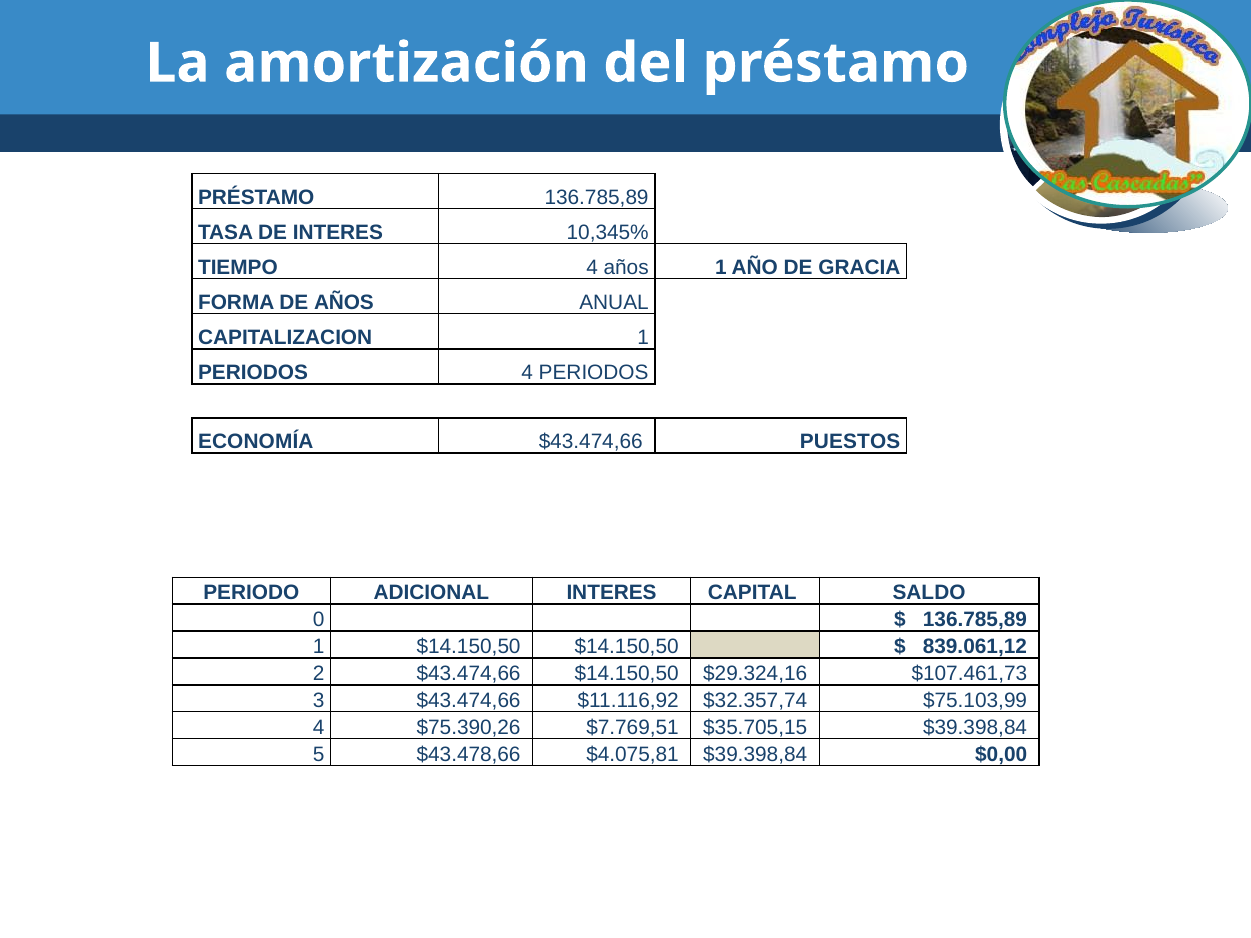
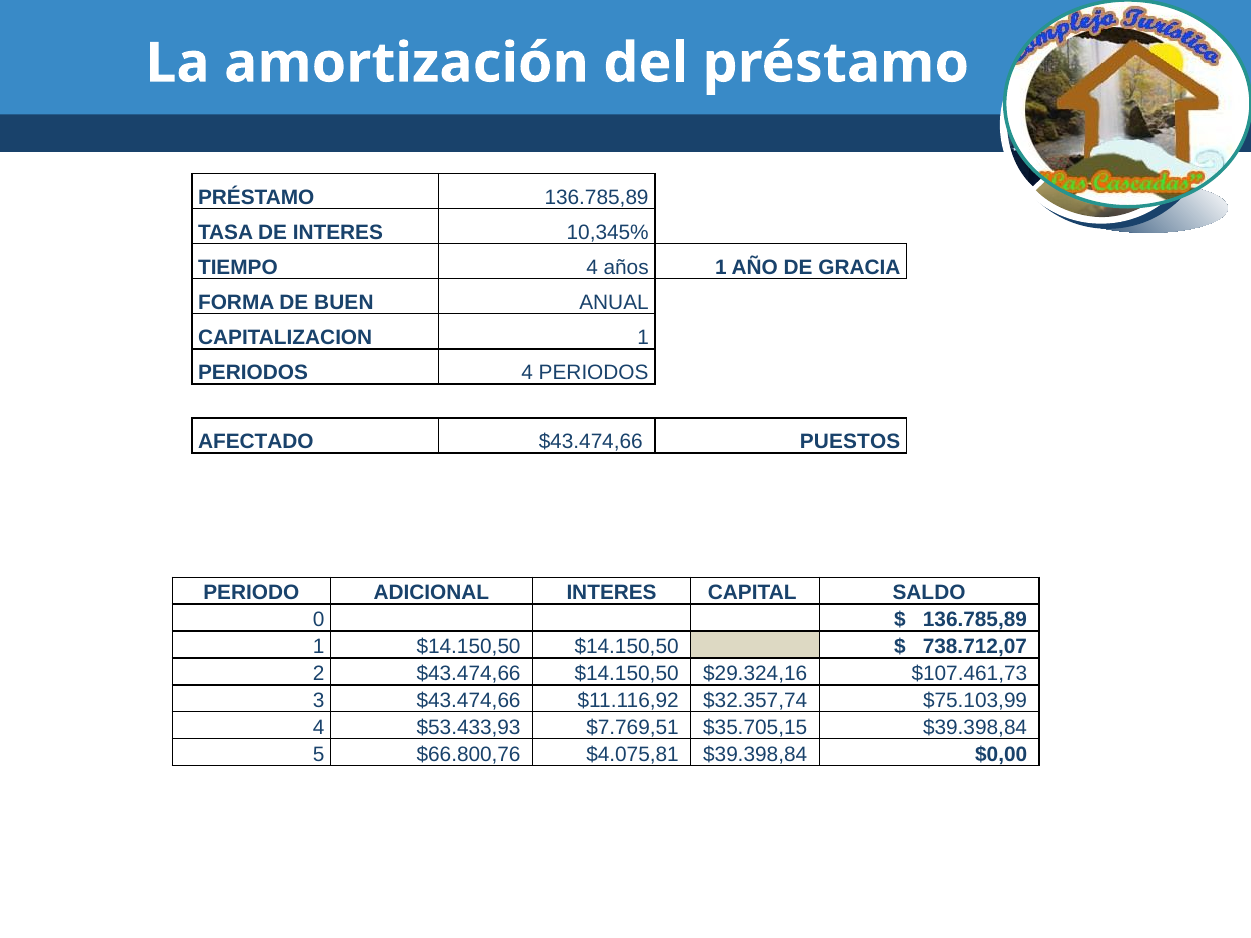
DE AÑOS: AÑOS -> BUEN (344, 303)
ECONOMÍA: ECONOMÍA -> AFECTADO (256, 442)
839.061,12: 839.061,12 -> 738.712,07 (975, 647)
$75.390,26: $75.390,26 -> $53.433,93 (469, 728)
$43.478,66: $43.478,66 -> $66.800,76 (469, 754)
